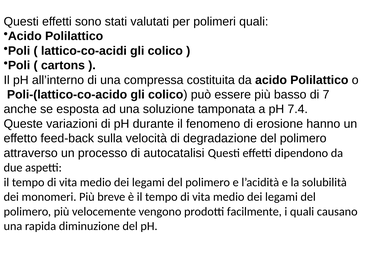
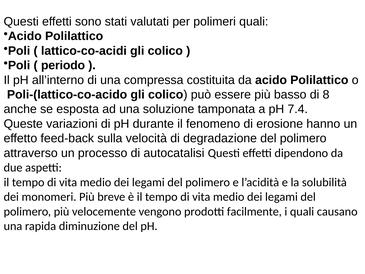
cartons: cartons -> periodo (63, 65)
7: 7 -> 8 (326, 95)
